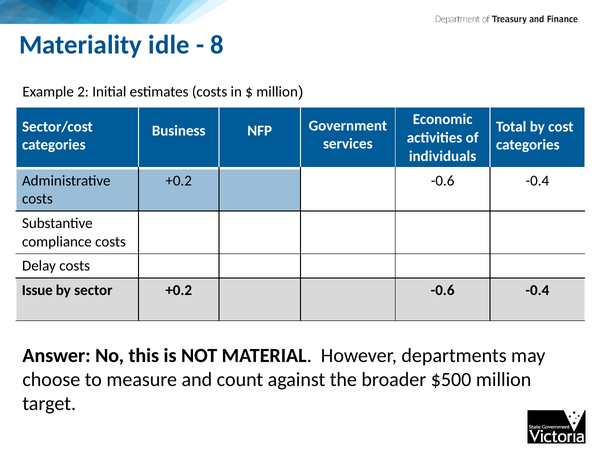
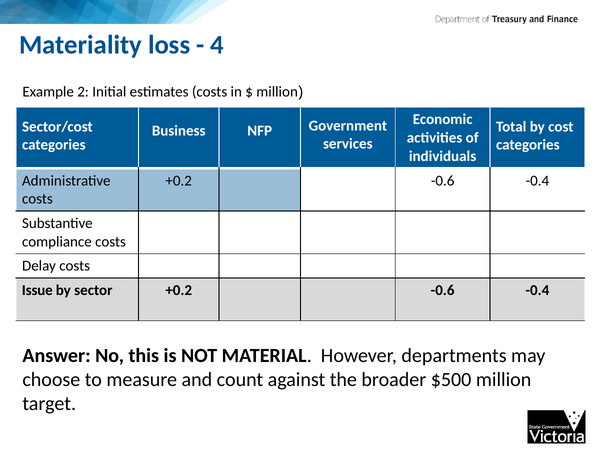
idle: idle -> loss (169, 45)
8: 8 -> 4 (217, 45)
